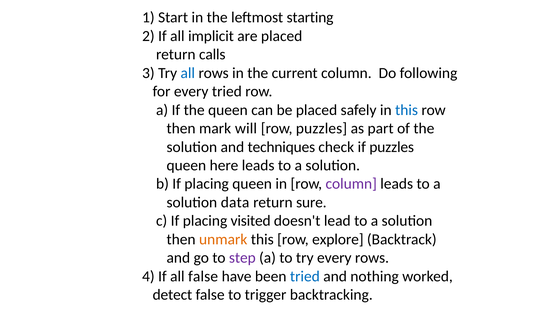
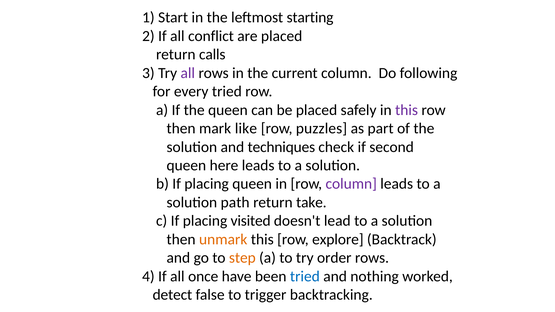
implicit: implicit -> conflict (211, 36)
all colour: blue -> purple (188, 73)
this colour: blue -> purple (407, 110)
will: will -> like (246, 128)
if puzzles: puzzles -> second (392, 147)
data: data -> path (235, 203)
sure: sure -> take (311, 203)
step colour: purple -> orange (242, 258)
try every: every -> order (334, 258)
all false: false -> once (203, 277)
